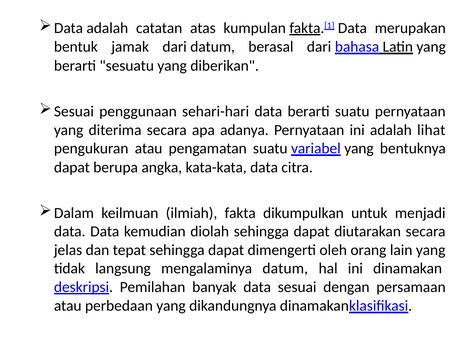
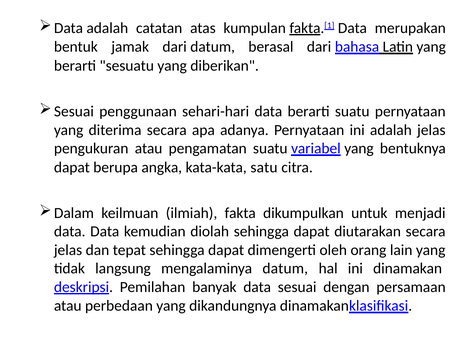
adalah lihat: lihat -> jelas (431, 130)
kata-kata data: data -> satu (264, 167)
